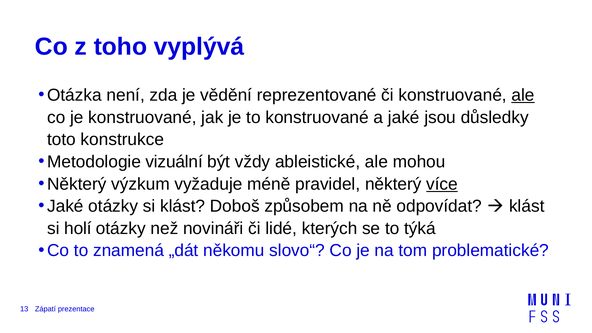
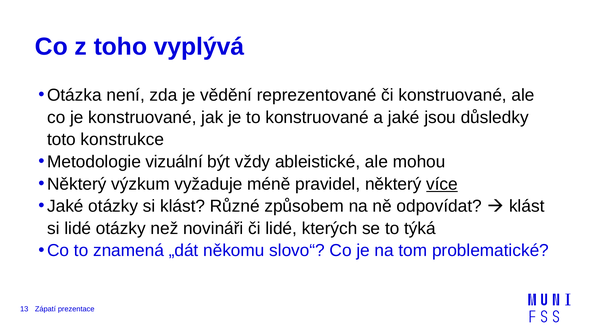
ale underline: present -> none (523, 95)
Doboš: Doboš -> Různé (235, 206)
si holí: holí -> lidé (78, 228)
